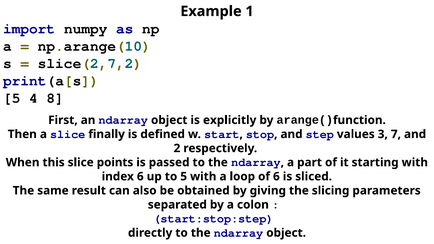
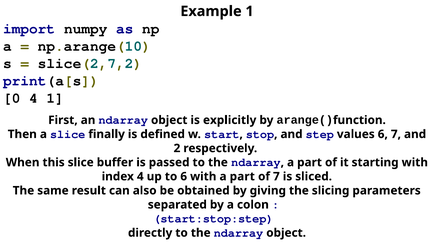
5: 5 -> 0 (12, 98)
4 8: 8 -> 1 (55, 98)
values 3: 3 -> 6 (383, 134)
points: points -> buffer (115, 162)
index 6: 6 -> 4 (140, 177)
to 5: 5 -> 6 (184, 177)
with a loop: loop -> part (242, 177)
of 6: 6 -> 7 (276, 177)
